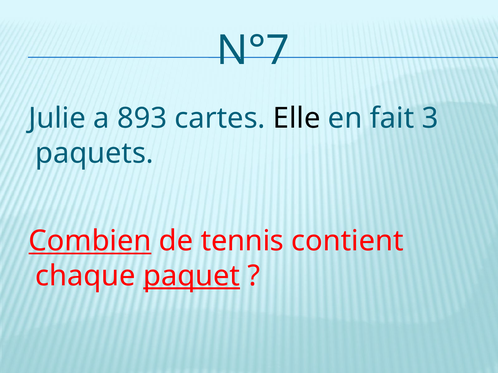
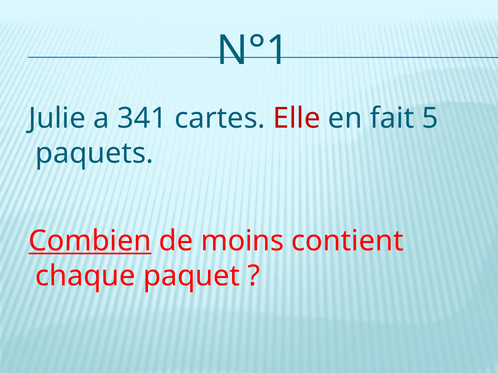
N°7: N°7 -> N°1 (253, 51)
893: 893 -> 341 (142, 119)
Elle colour: black -> red (297, 119)
3: 3 -> 5 (430, 119)
tennis: tennis -> moins (242, 241)
paquet underline: present -> none (192, 276)
